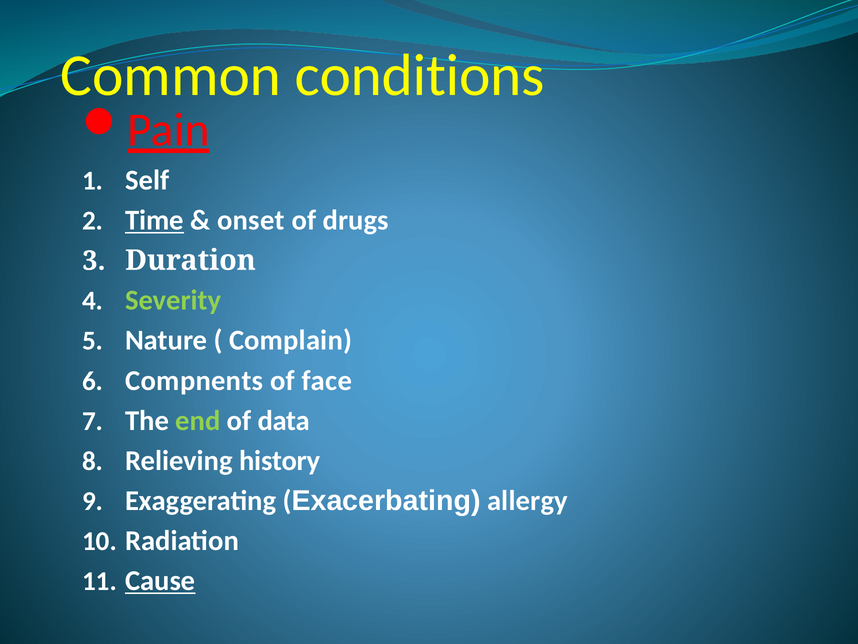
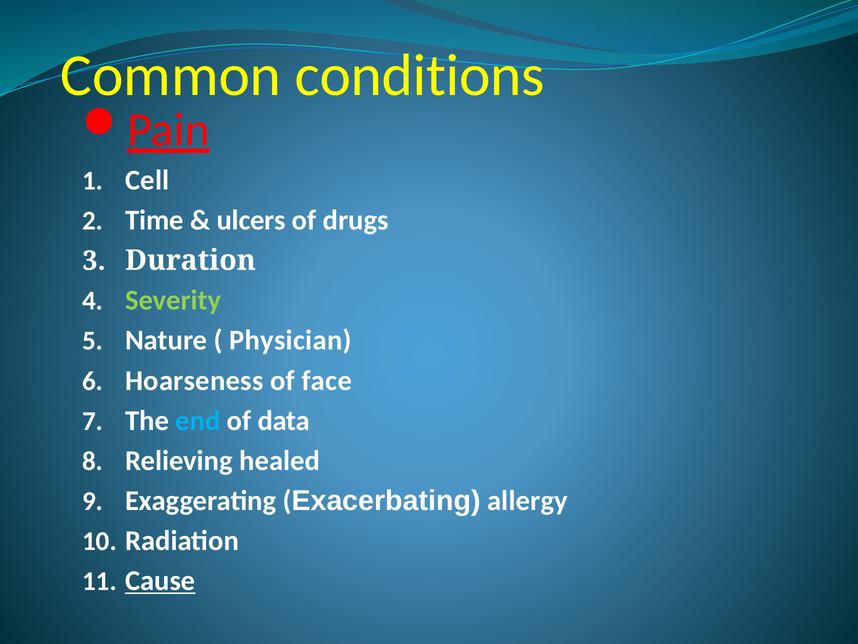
Self: Self -> Cell (147, 180)
Time underline: present -> none (154, 220)
onset: onset -> ulcers (251, 220)
Complain: Complain -> Physician (291, 340)
Compnents: Compnents -> Hoarseness (194, 380)
end colour: light green -> light blue (198, 420)
history: history -> healed (280, 460)
